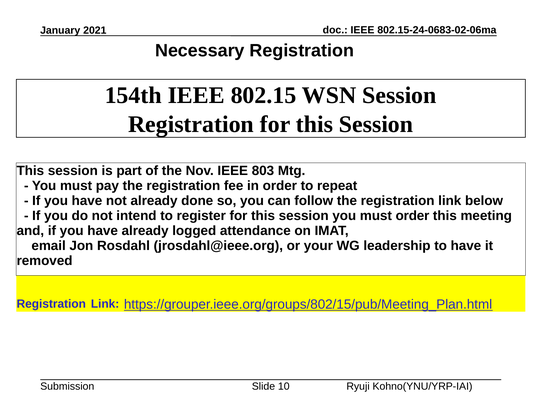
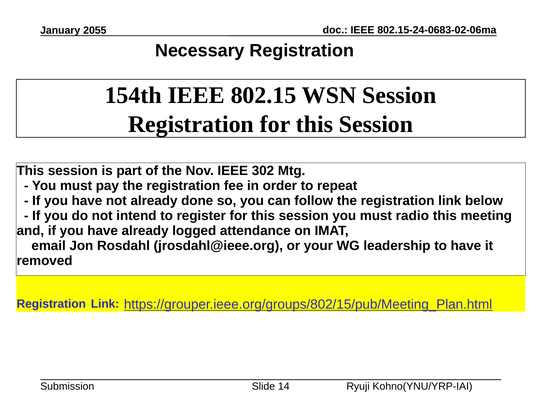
2021: 2021 -> 2055 (95, 31)
803: 803 -> 302 (263, 171)
must order: order -> radio (412, 216)
10: 10 -> 14 (284, 387)
